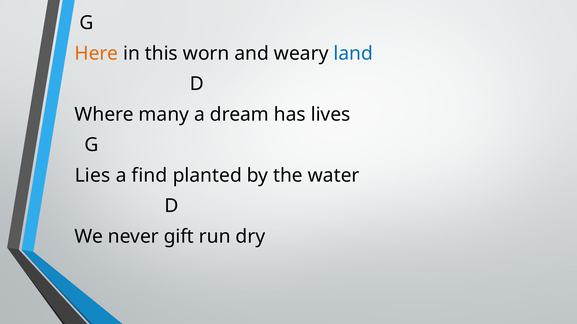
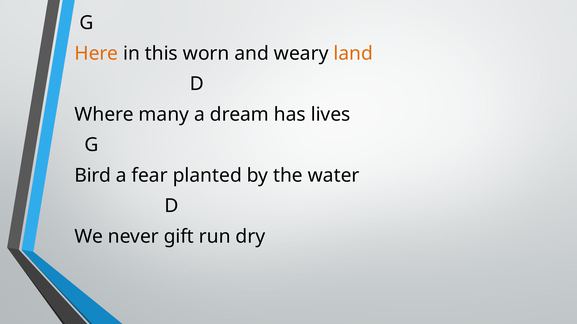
land colour: blue -> orange (353, 53)
Lies: Lies -> Bird (93, 176)
find: find -> fear (150, 176)
